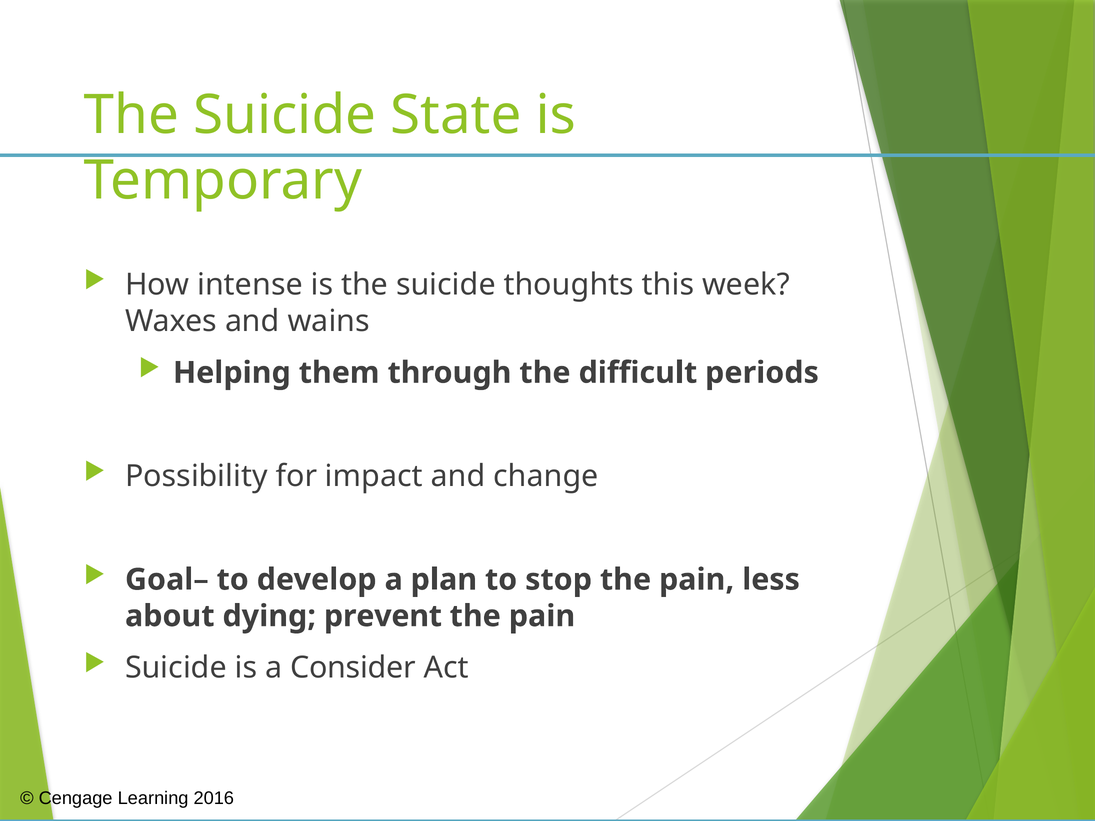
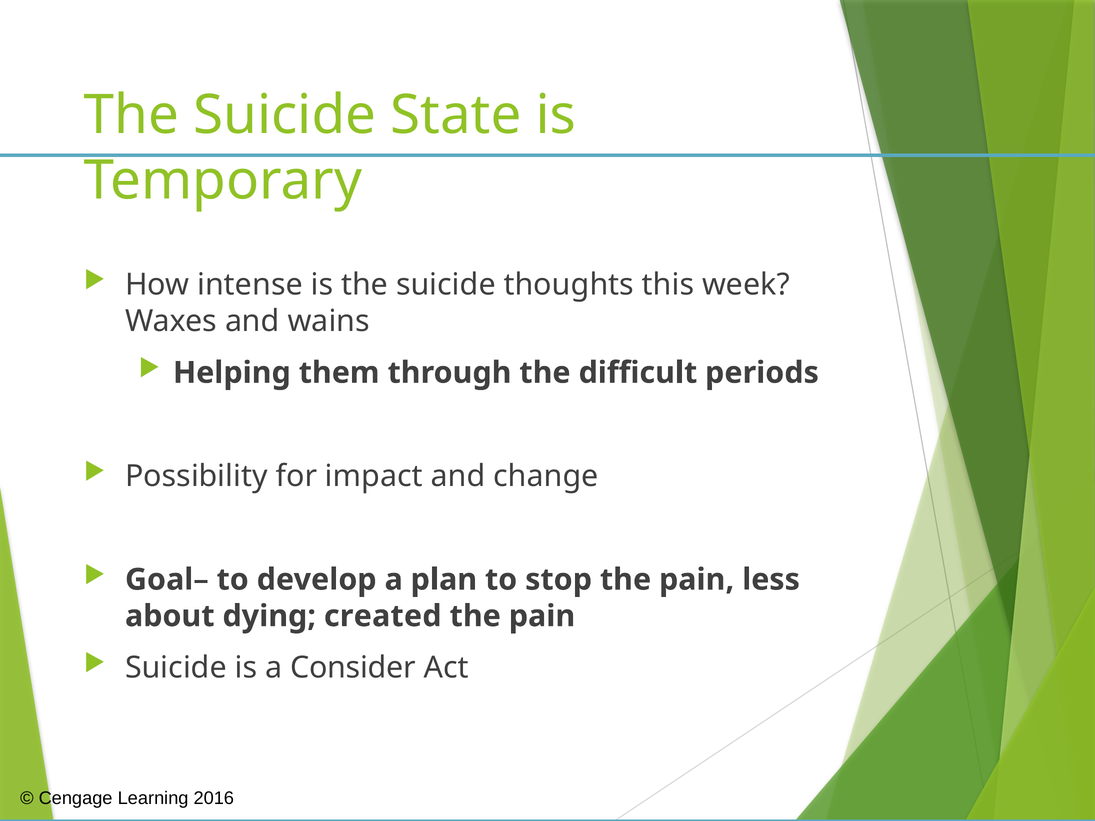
prevent: prevent -> created (383, 616)
